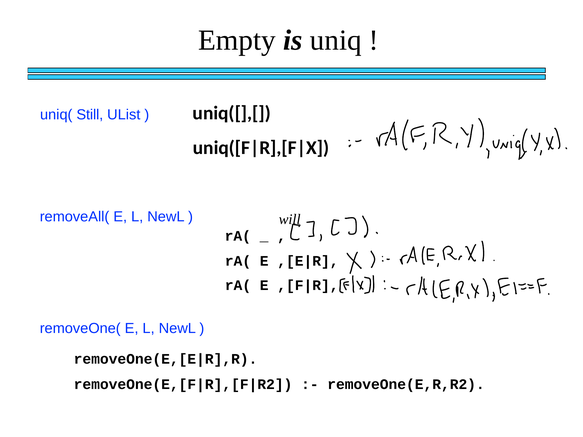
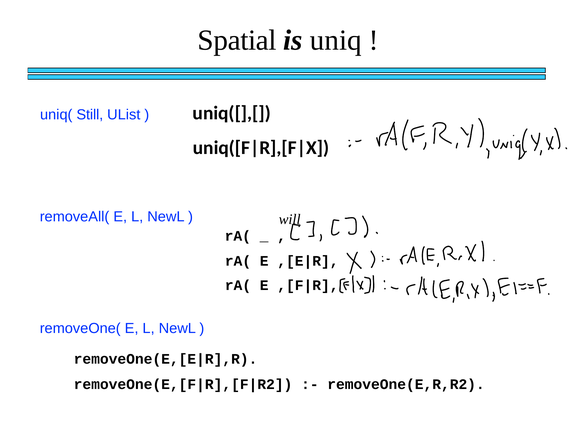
Empty: Empty -> Spatial (237, 40)
